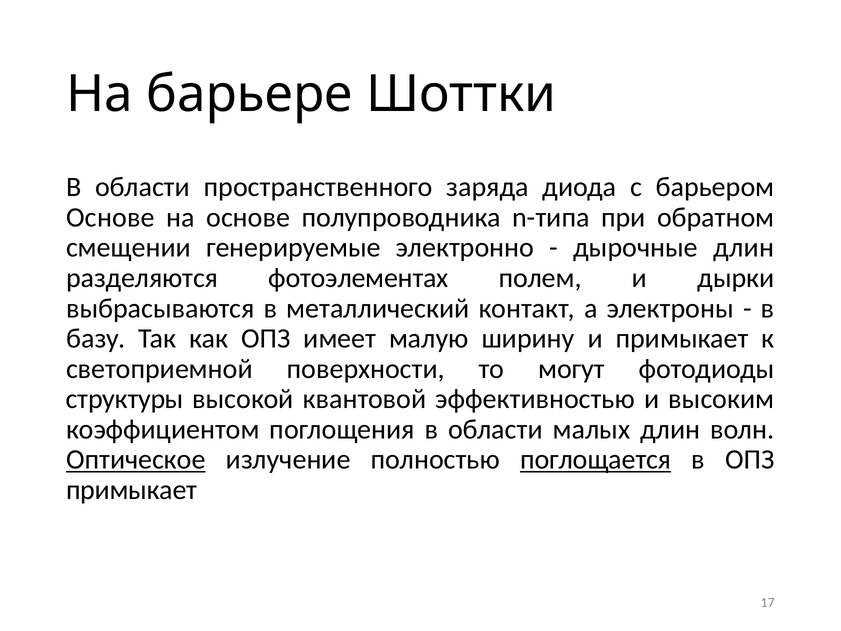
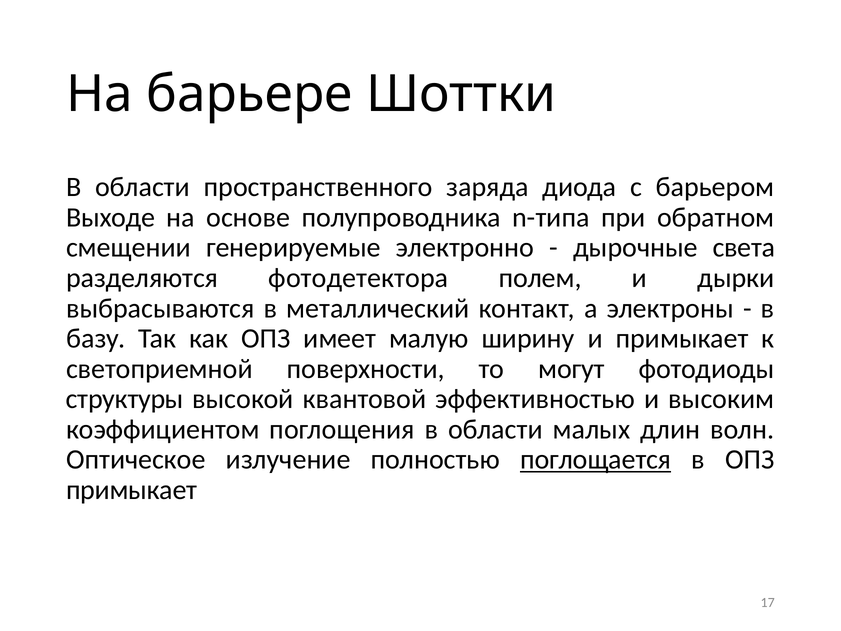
Основе: Основе -> Выходе (111, 217)
дырочные длин: длин -> света (744, 248)
фотоэлементах: фотоэлементах -> фотодетектора (358, 278)
Оптическое underline: present -> none (136, 459)
